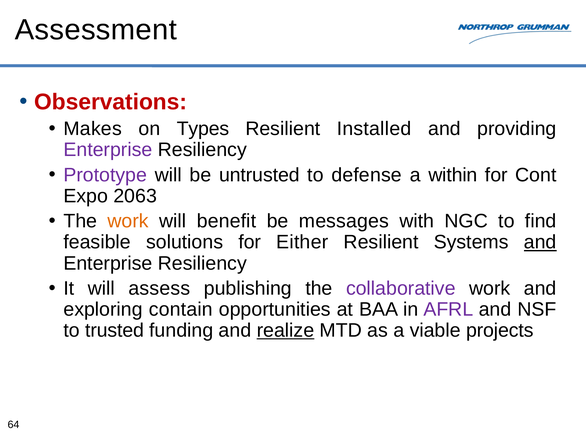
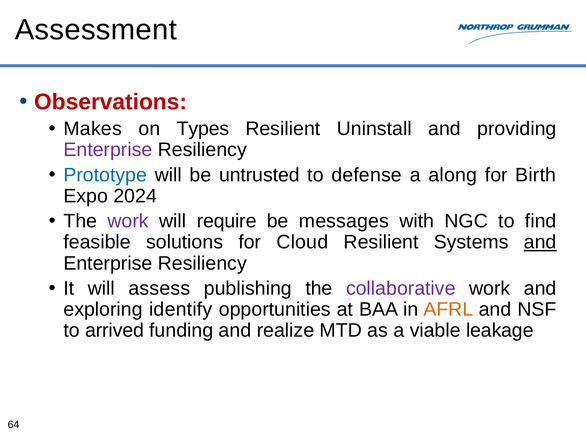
Installed: Installed -> Uninstall (374, 129)
Prototype colour: purple -> blue (105, 175)
within: within -> along (453, 175)
Cont: Cont -> Birth (536, 175)
2063: 2063 -> 2024 (135, 196)
work colour: orange -> purple (128, 221)
benefit: benefit -> require (227, 221)
Either: Either -> Cloud (302, 242)
contain: contain -> identify (181, 310)
AFRL colour: purple -> orange (448, 310)
trusted: trusted -> arrived (115, 331)
realize underline: present -> none (285, 331)
projects: projects -> leakage (500, 331)
